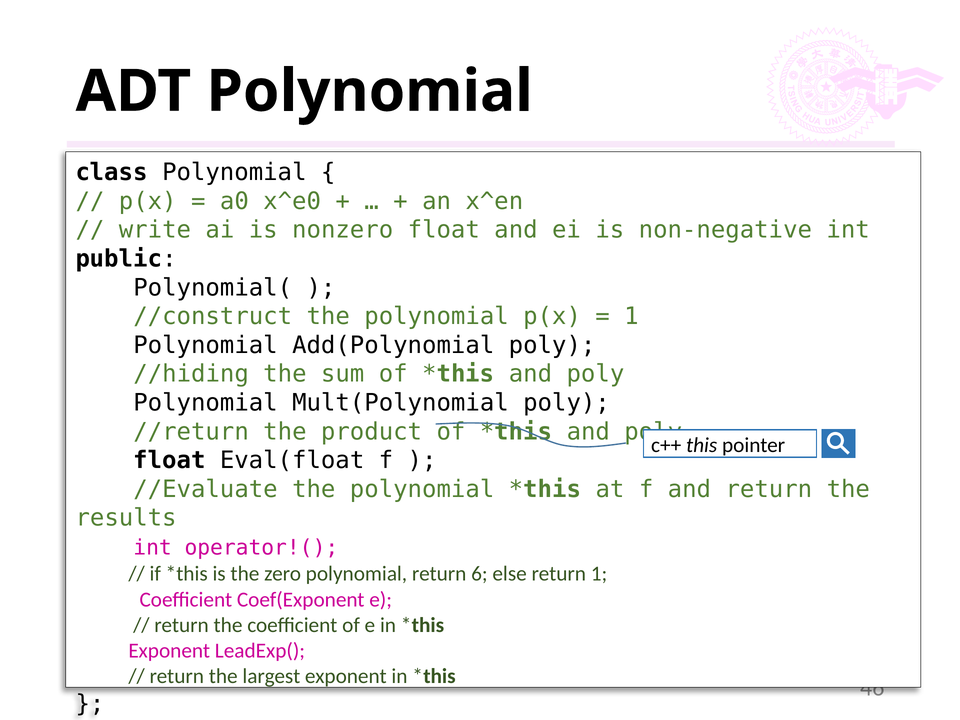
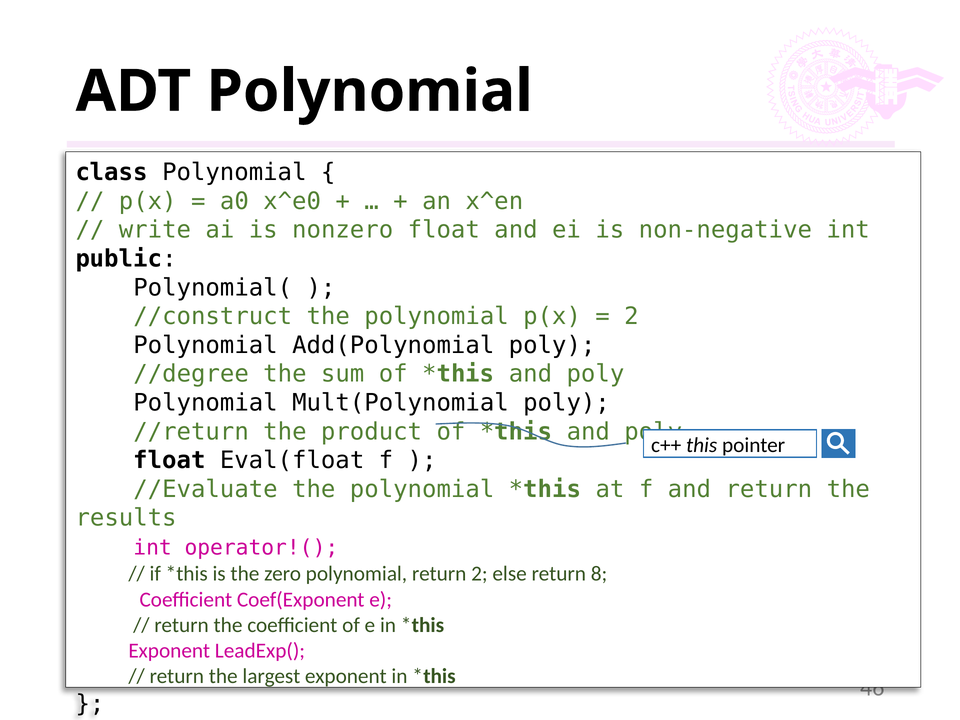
1: 1 -> 2 (631, 316)
//hiding: //hiding -> //degree (191, 374)
return 6: 6 -> 2 (479, 574)
return 1: 1 -> 8 (599, 574)
